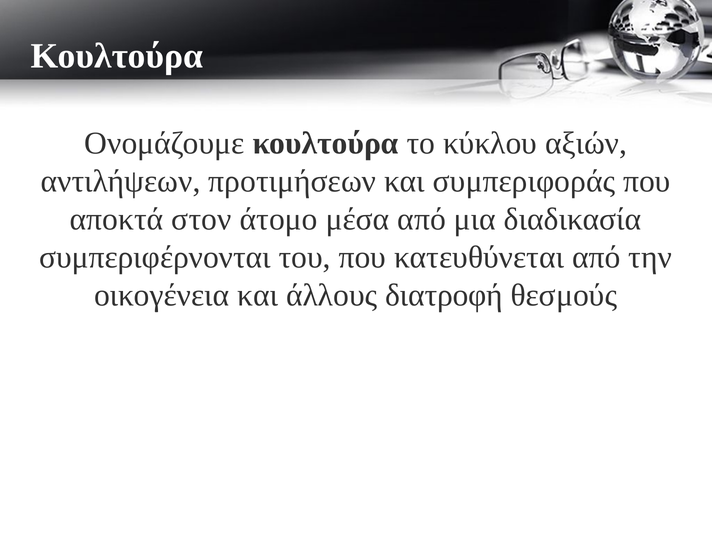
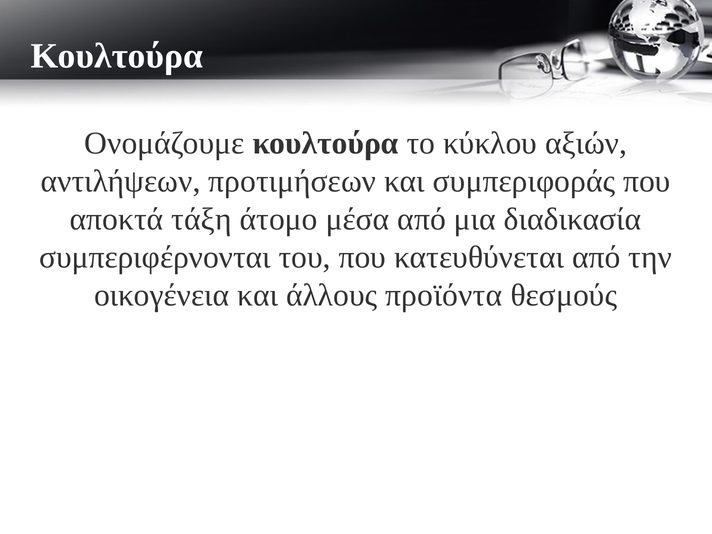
στον: στον -> τάξη (201, 219)
διατροφή: διατροφή -> προϊόντα (444, 295)
